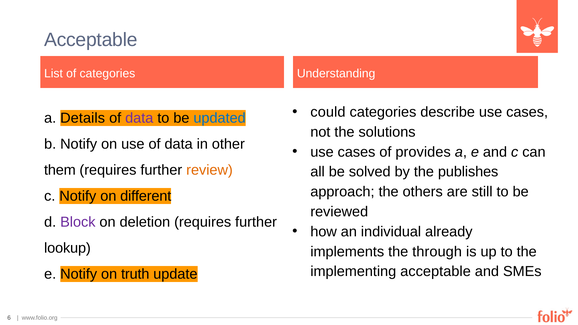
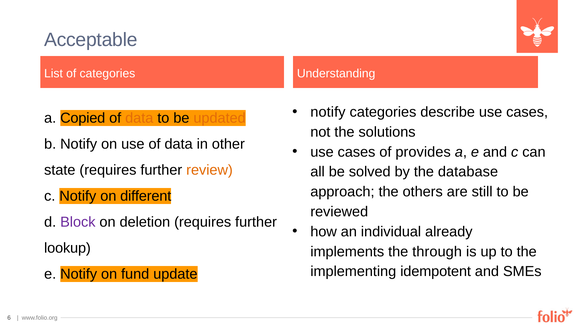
could: could -> notify (328, 112)
Details: Details -> Copied (83, 118)
data colour: purple -> orange (139, 118)
updated colour: blue -> orange (220, 118)
them: them -> state (60, 170)
publishes: publishes -> database (468, 172)
implementing acceptable: acceptable -> idempotent (436, 272)
truth: truth -> fund (135, 274)
